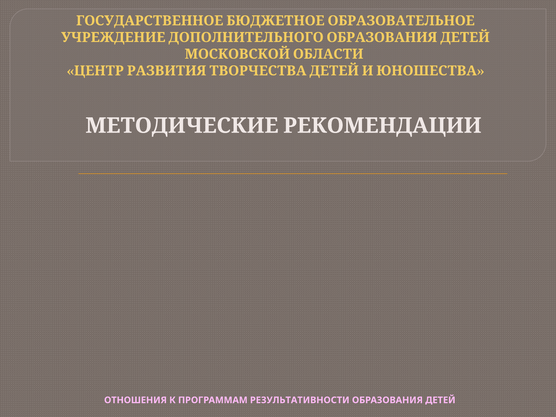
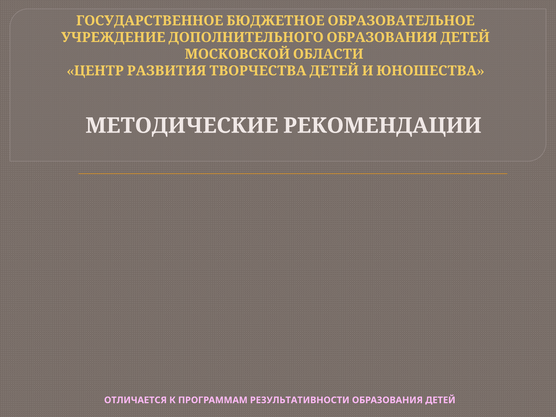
ОТНОШЕНИЯ: ОТНОШЕНИЯ -> ОТЛИЧАЕТСЯ (135, 400)
